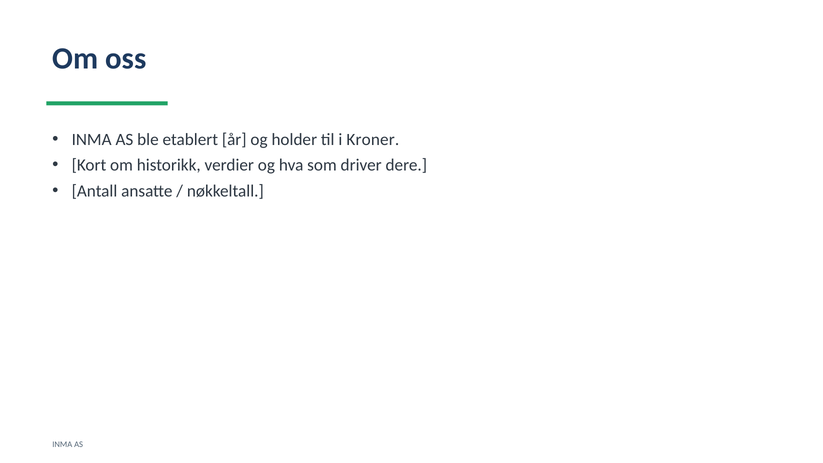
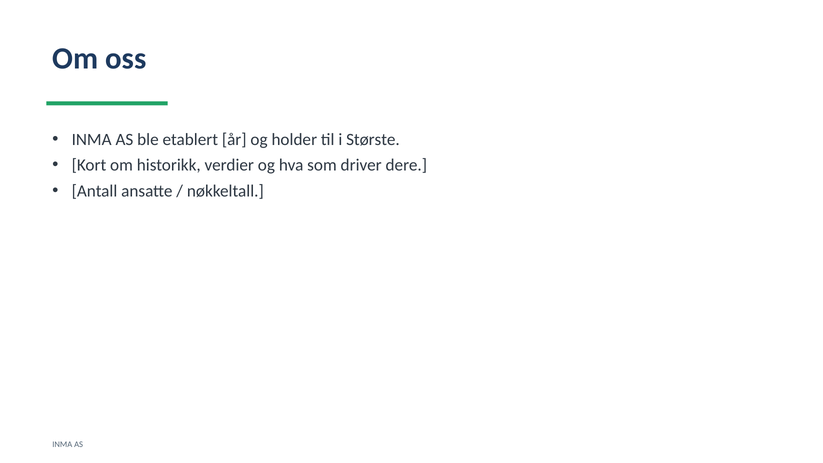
Kroner: Kroner -> Største (373, 139)
